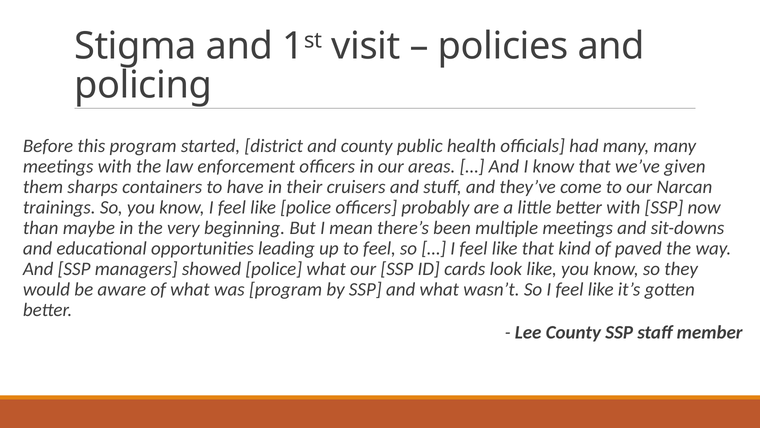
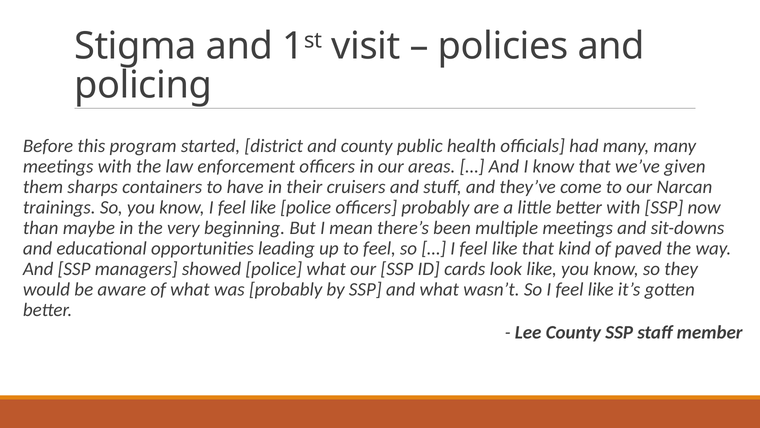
was program: program -> probably (286, 289)
